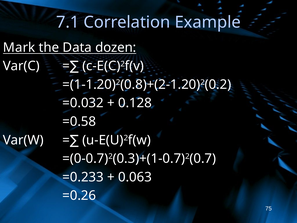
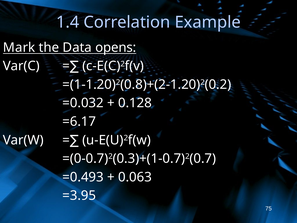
7.1: 7.1 -> 1.4 (68, 22)
dozen: dozen -> opens (116, 47)
=0.58: =0.58 -> =6.17 (79, 121)
=0.233: =0.233 -> =0.493 (83, 177)
=0.26: =0.26 -> =3.95 (79, 195)
